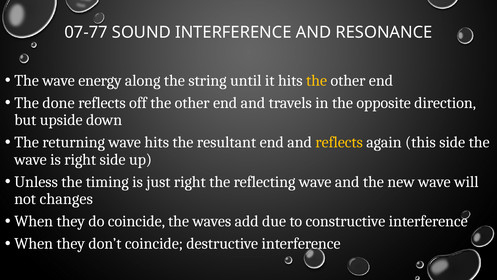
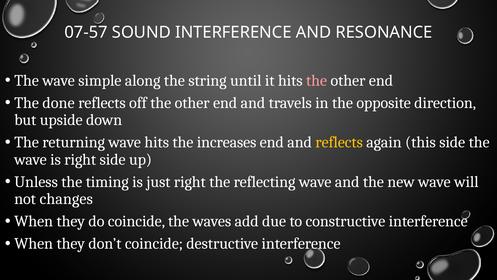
07-77: 07-77 -> 07-57 (86, 32)
energy: energy -> simple (100, 80)
the colour: yellow -> pink (317, 80)
resultant: resultant -> increases (227, 142)
